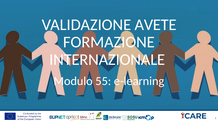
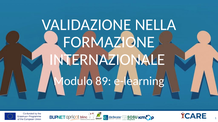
AVETE: AVETE -> NELLA (156, 25)
55: 55 -> 89 (103, 82)
